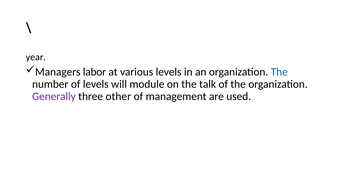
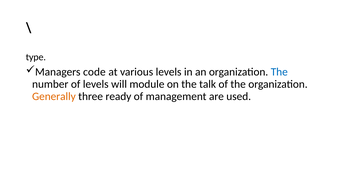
year: year -> type (36, 57)
labor: labor -> code (94, 72)
Generally colour: purple -> orange (54, 96)
other: other -> ready (118, 96)
